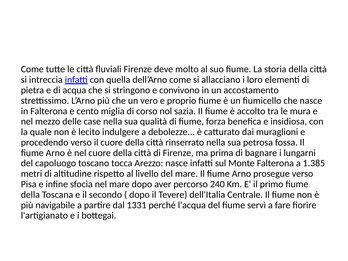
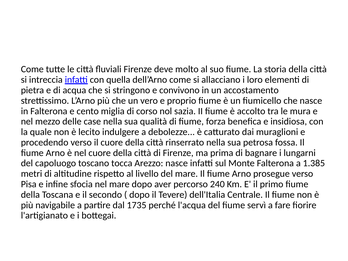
1331: 1331 -> 1735 (137, 205)
